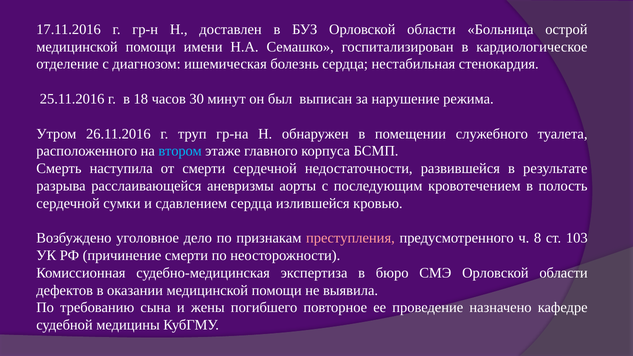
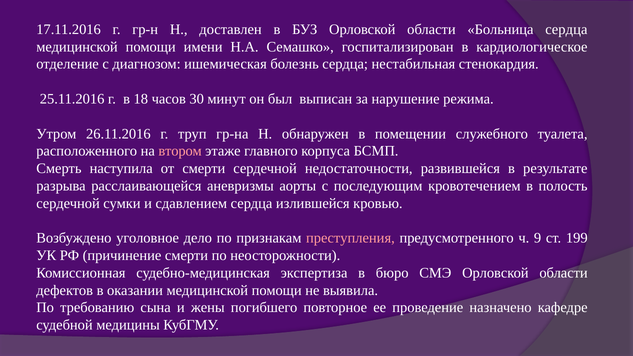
Больница острой: острой -> сердца (566, 29)
втором colour: light blue -> pink (180, 151)
8: 8 -> 9 (538, 238)
103: 103 -> 199 (577, 238)
